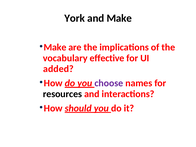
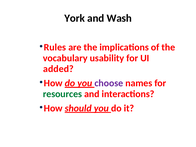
and Make: Make -> Wash (119, 18)
Make: Make -> Rules (55, 47)
effective: effective -> usability (107, 58)
resources colour: black -> green (62, 94)
